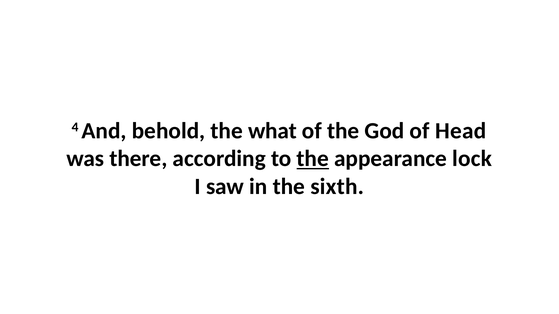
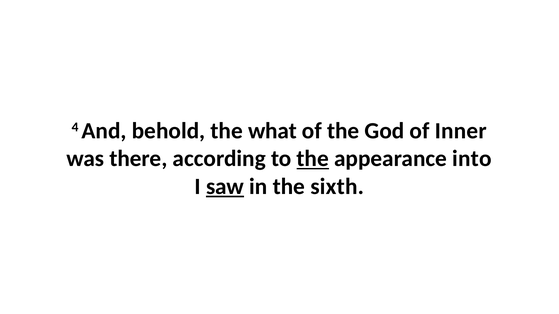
Head: Head -> Inner (461, 131)
lock: lock -> into (472, 159)
saw underline: none -> present (225, 187)
